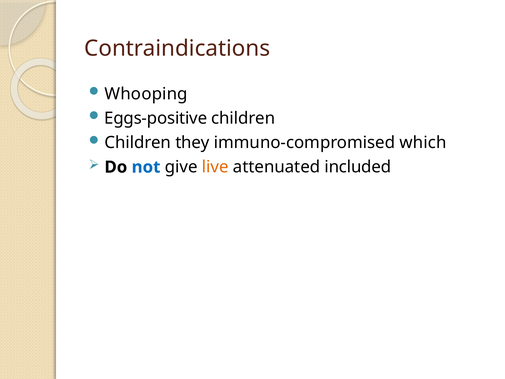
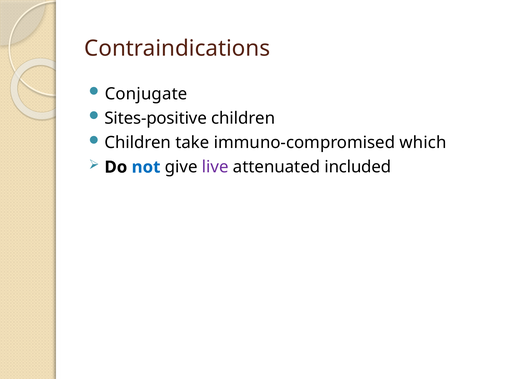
Whooping: Whooping -> Conjugate (146, 94)
Eggs-positive: Eggs-positive -> Sites-positive (156, 118)
they: they -> take (192, 143)
live colour: orange -> purple (215, 167)
